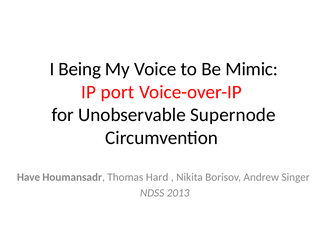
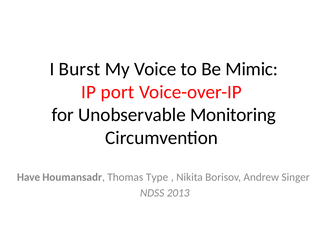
Being: Being -> Burst (80, 69)
Supernode: Supernode -> Monitoring (233, 115)
Hard: Hard -> Type (157, 177)
